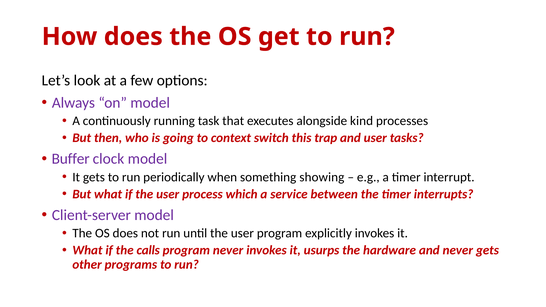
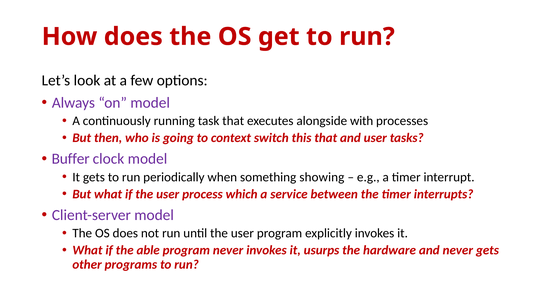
kind: kind -> with (362, 121)
this trap: trap -> that (326, 138)
calls: calls -> able (148, 250)
